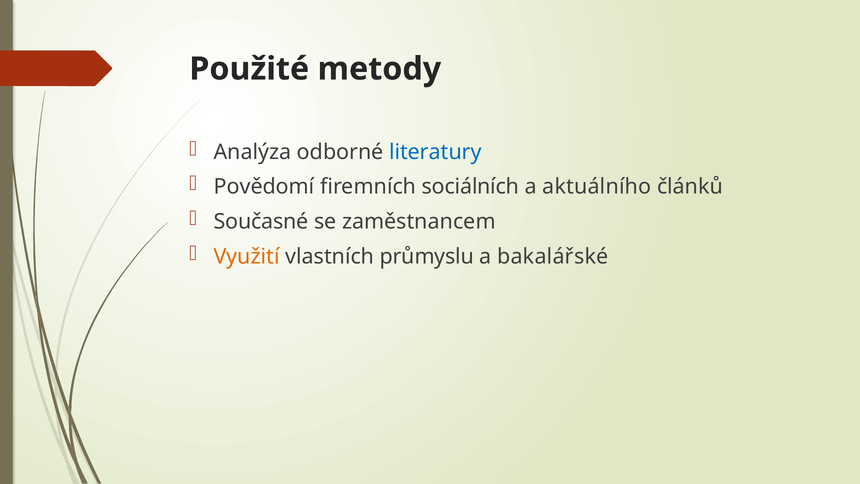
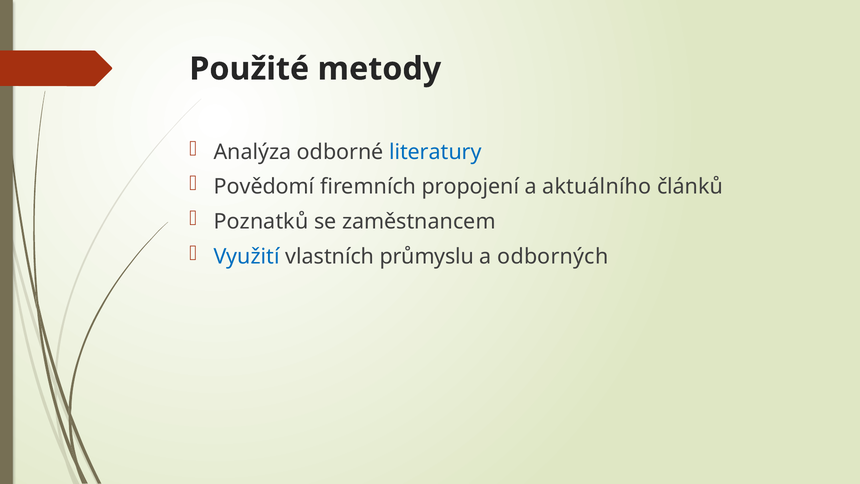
sociálních: sociálních -> propojení (470, 187)
Současné: Současné -> Poznatků (261, 222)
Využití colour: orange -> blue (247, 256)
bakalářské: bakalářské -> odborných (553, 256)
